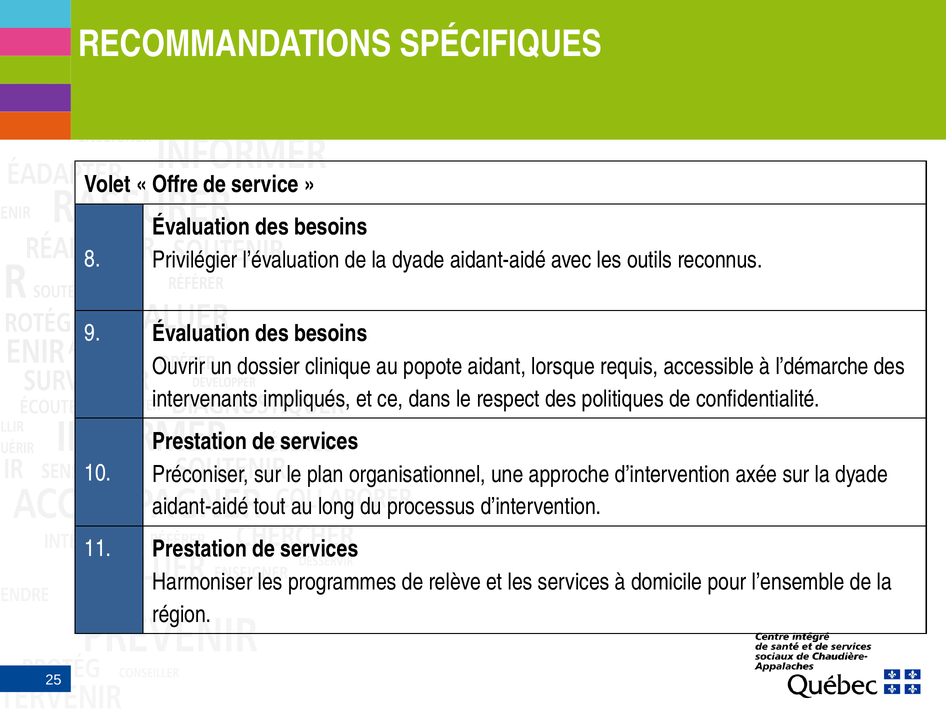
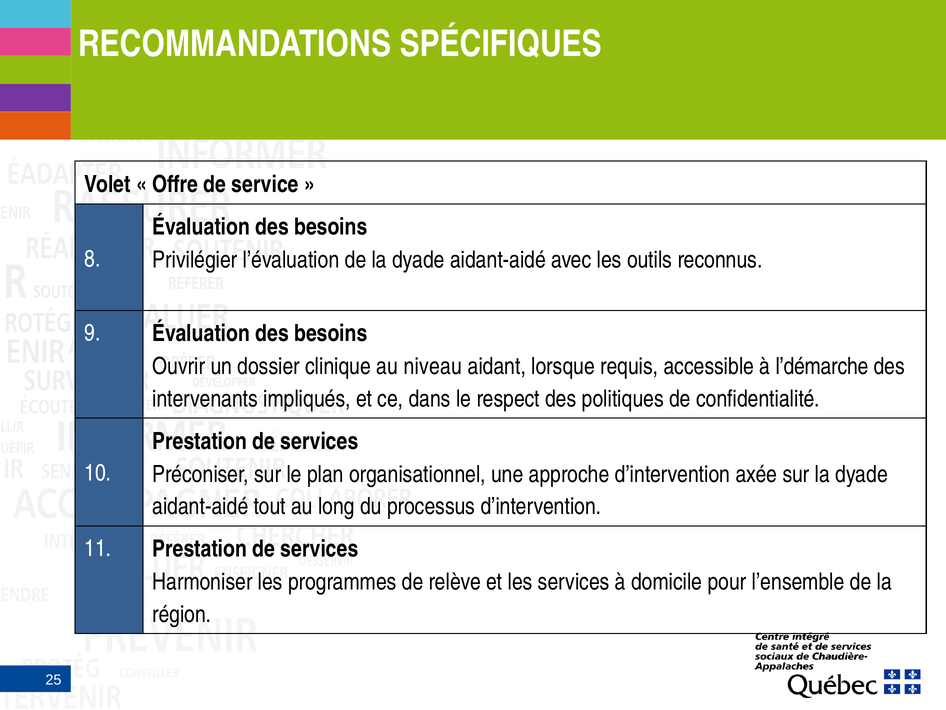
popote: popote -> niveau (433, 366)
